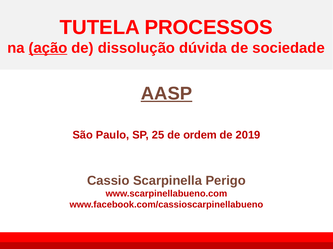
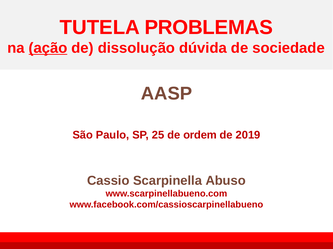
PROCESSOS: PROCESSOS -> PROBLEMAS (209, 27)
AASP underline: present -> none (166, 94)
Perigo: Perigo -> Abuso (226, 181)
